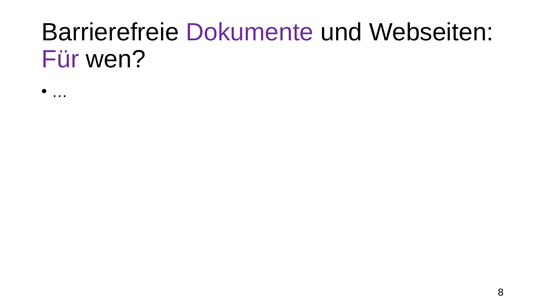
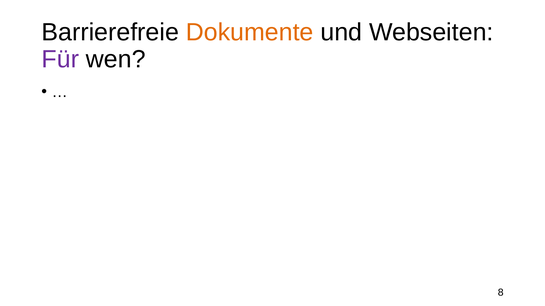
Dokumente colour: purple -> orange (250, 32)
